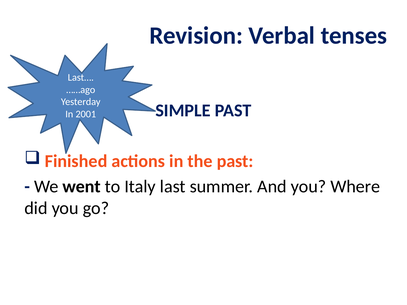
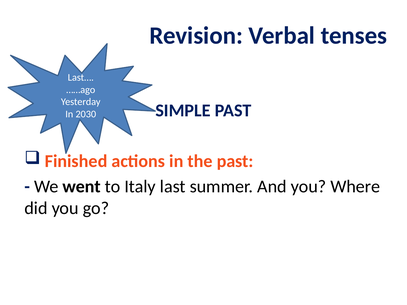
2001: 2001 -> 2030 (86, 114)
